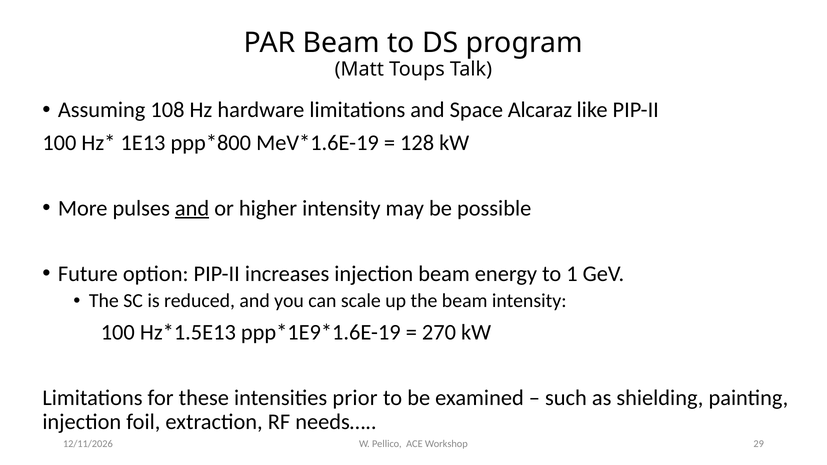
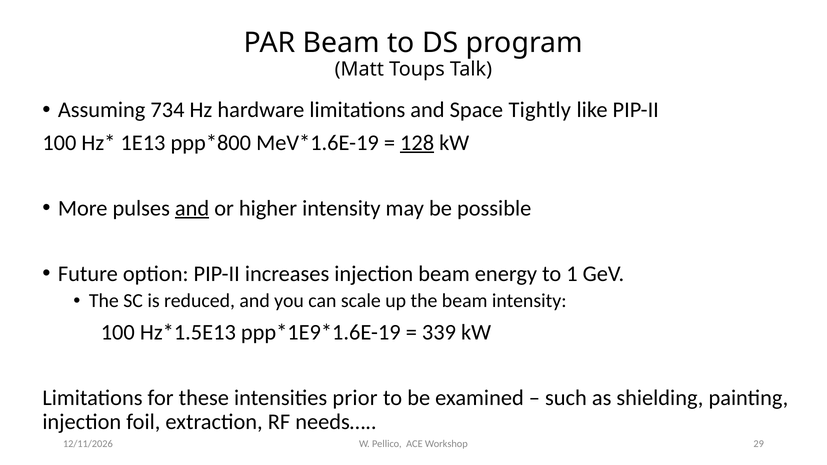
108: 108 -> 734 (167, 110)
Alcaraz: Alcaraz -> Tightly (540, 110)
128 underline: none -> present (417, 143)
270: 270 -> 339 (439, 332)
